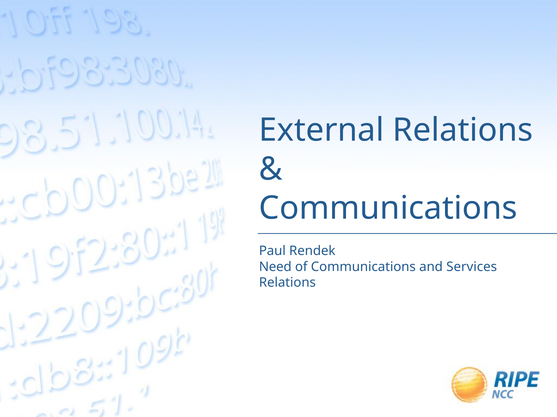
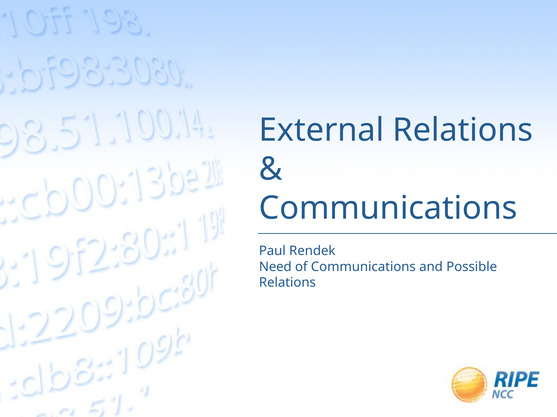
Services: Services -> Possible (472, 267)
